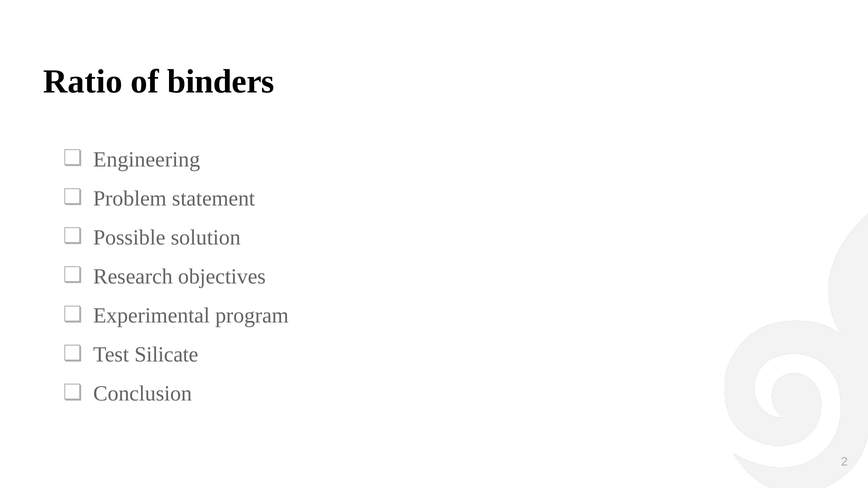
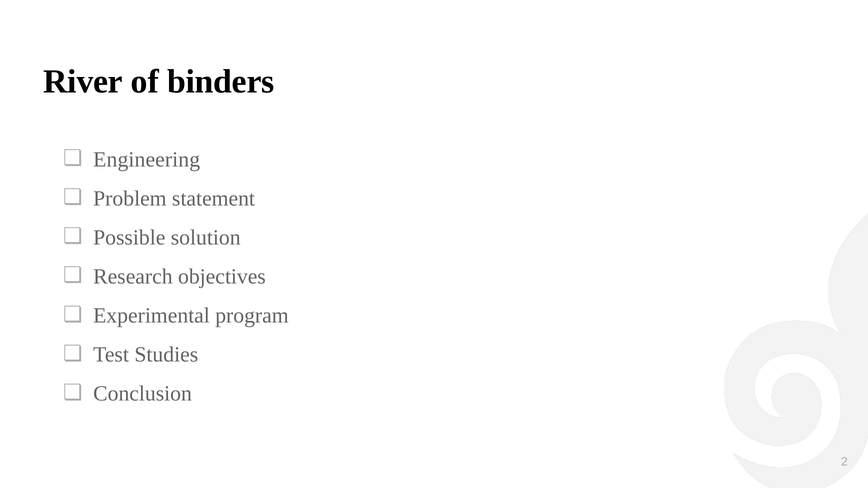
Ratio: Ratio -> River (83, 81)
Silicate: Silicate -> Studies (166, 355)
